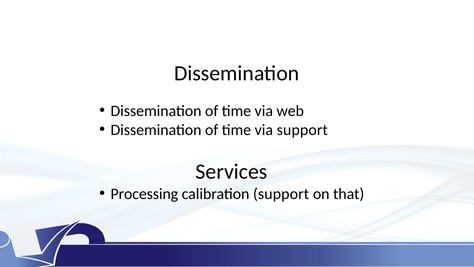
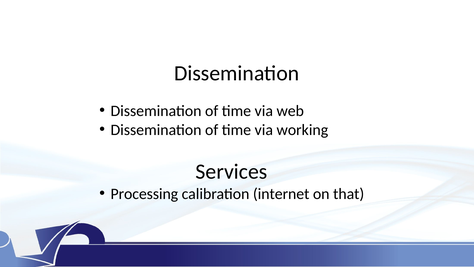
via support: support -> working (302, 130)
calibration support: support -> internet (281, 194)
